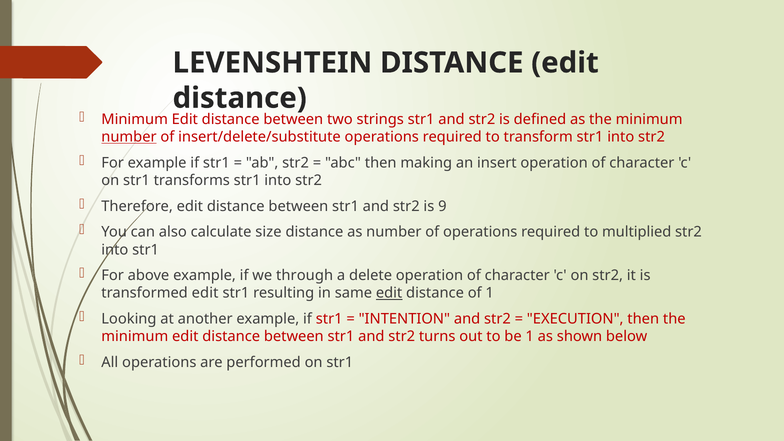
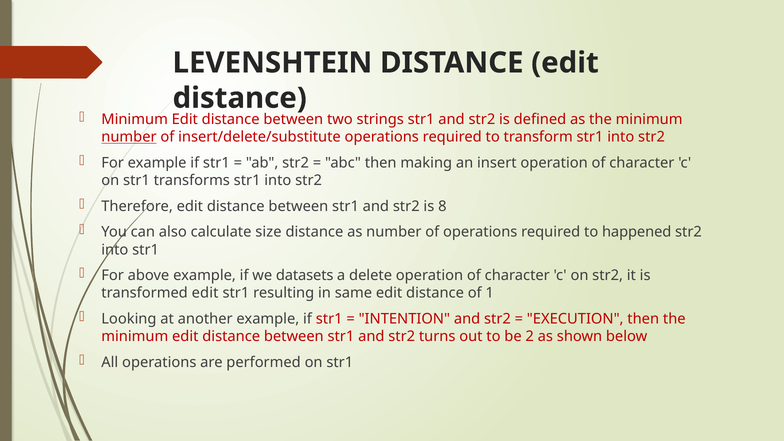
9: 9 -> 8 (442, 206)
multiplied: multiplied -> happened (637, 232)
through: through -> datasets (305, 275)
edit underline: present -> none (389, 293)
be 1: 1 -> 2 (530, 337)
